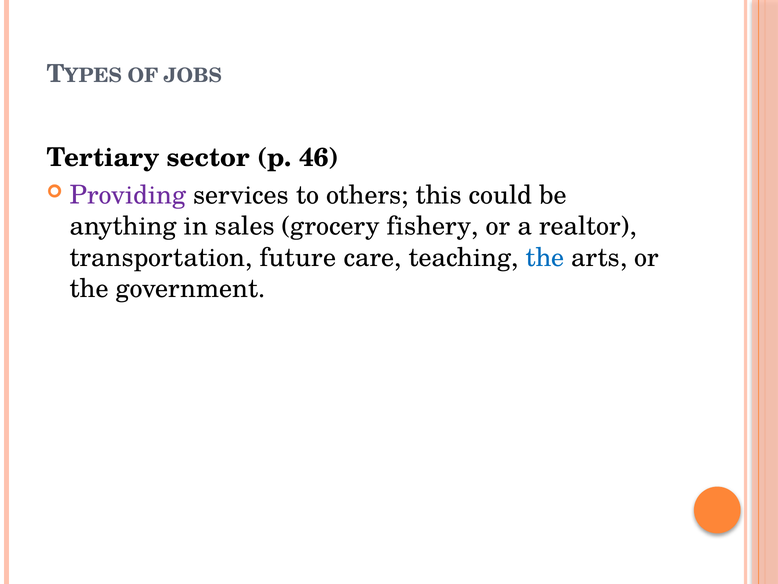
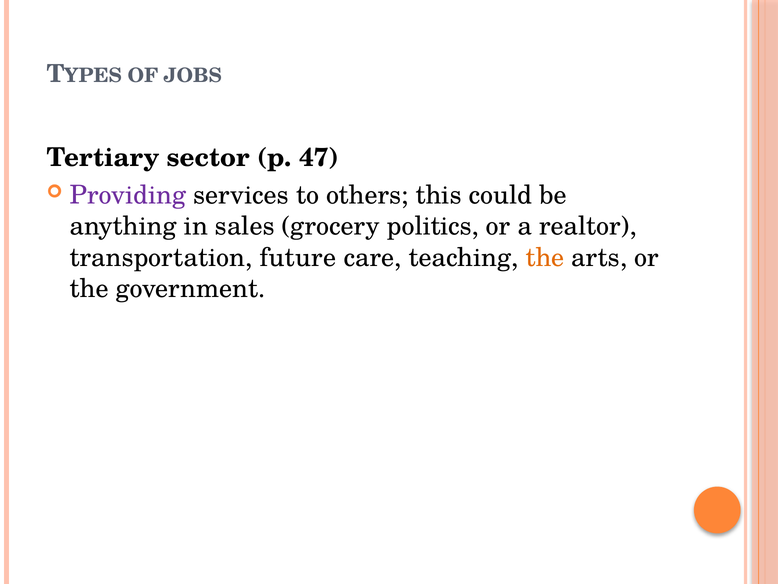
46: 46 -> 47 (319, 157)
fishery: fishery -> politics (433, 226)
the colour: blue -> orange (545, 257)
